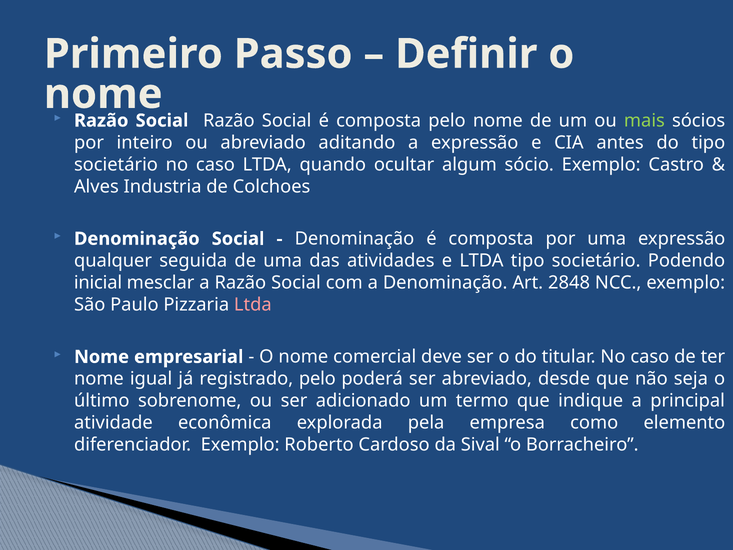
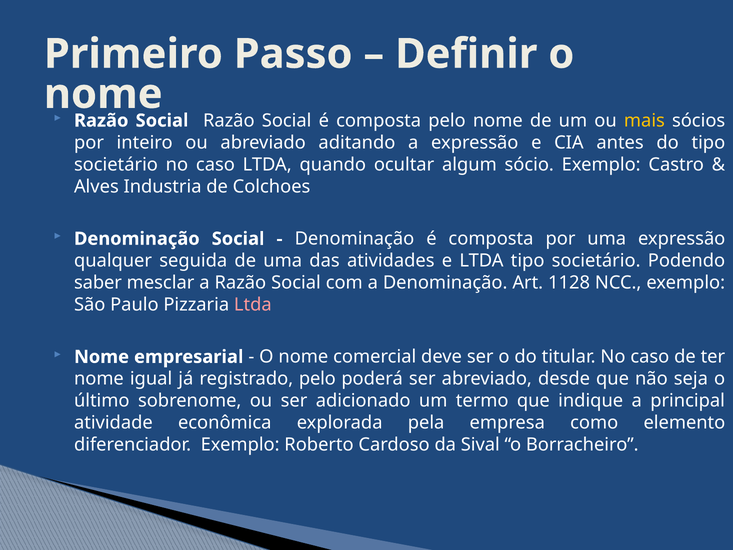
mais colour: light green -> yellow (644, 121)
inicial: inicial -> saber (98, 283)
2848: 2848 -> 1128 (569, 283)
